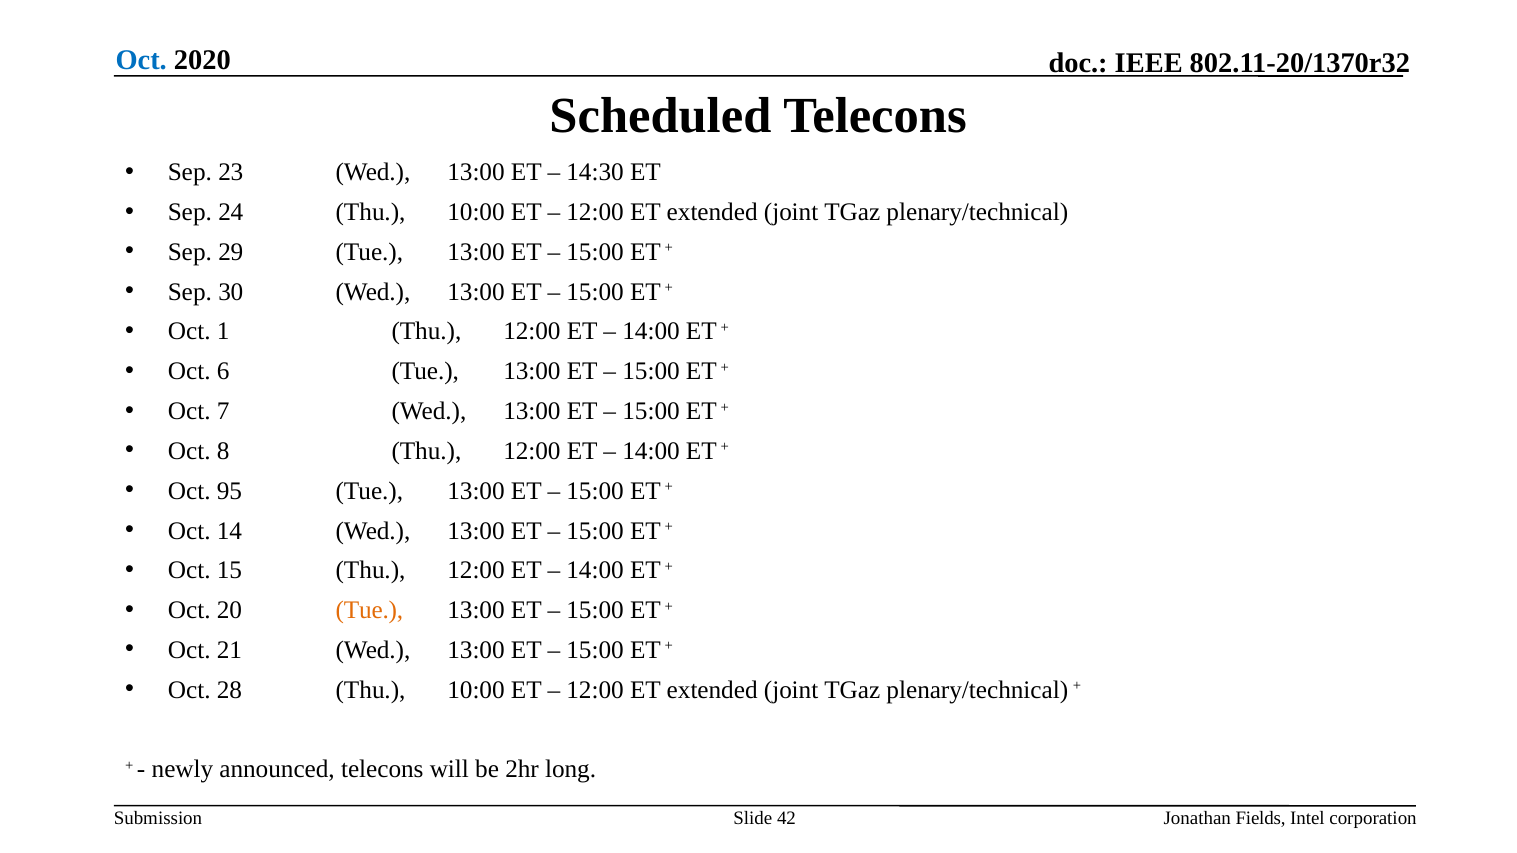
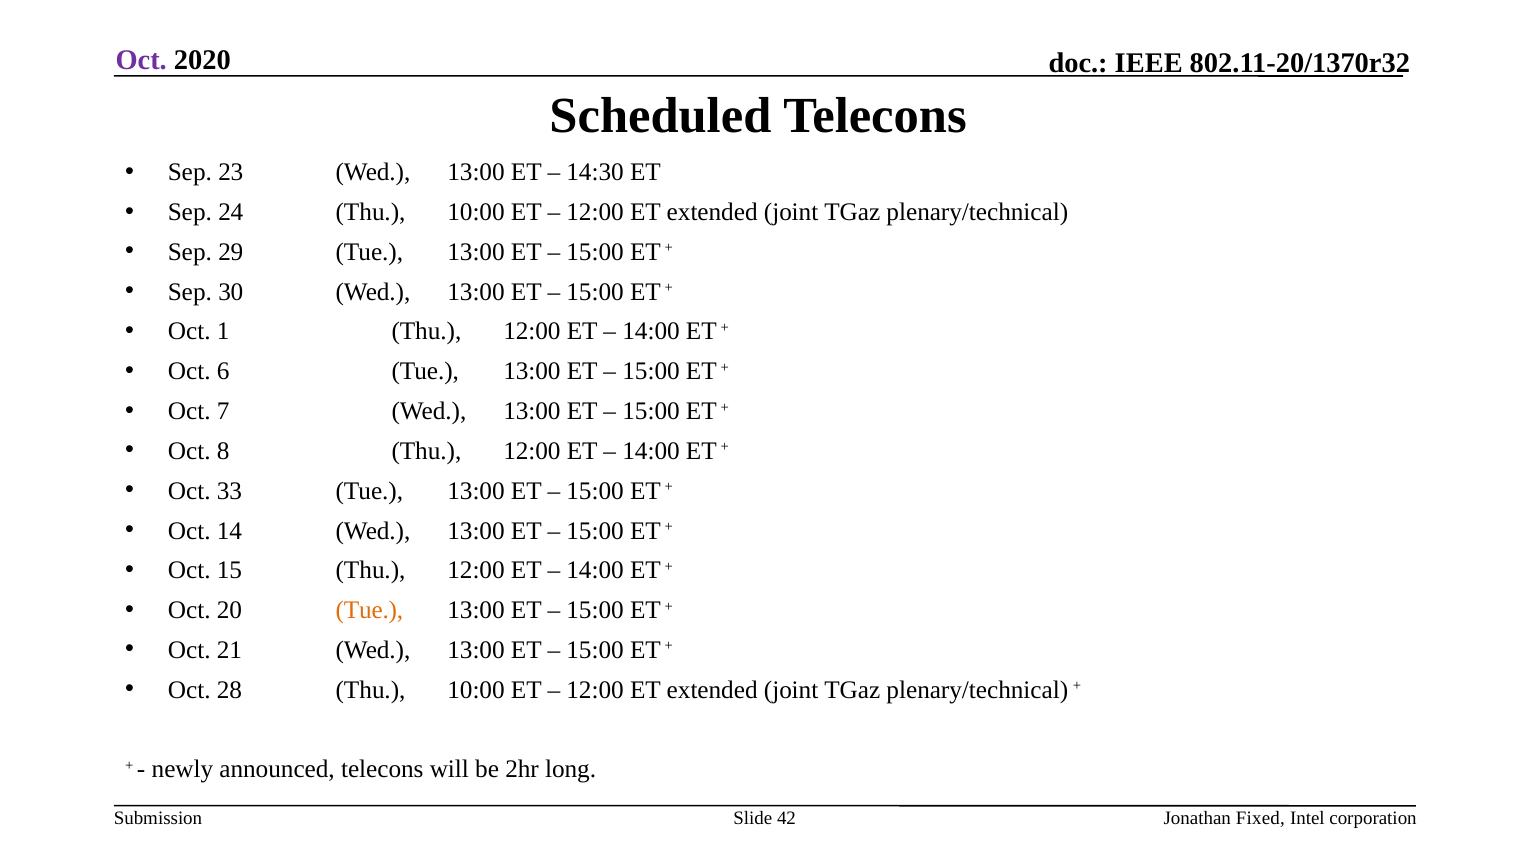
Oct colour: blue -> purple (141, 60)
95: 95 -> 33 (229, 491)
Fields: Fields -> Fixed (1260, 818)
